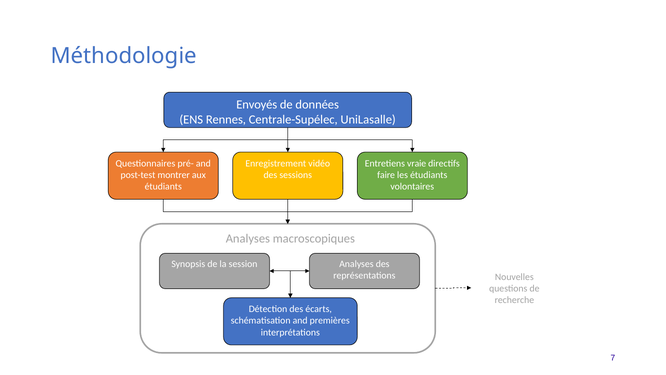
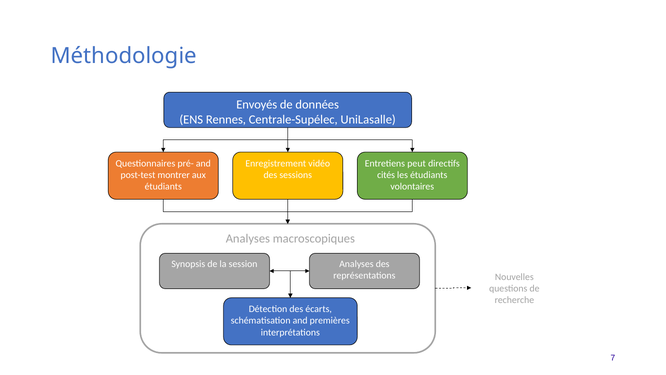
vraie: vraie -> peut (417, 163)
faire: faire -> cités (386, 175)
